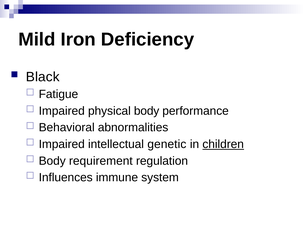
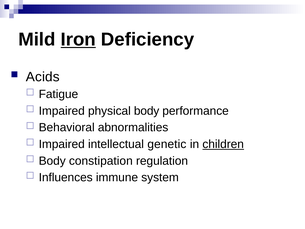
Iron underline: none -> present (78, 39)
Black: Black -> Acids (43, 77)
requirement: requirement -> constipation (101, 161)
